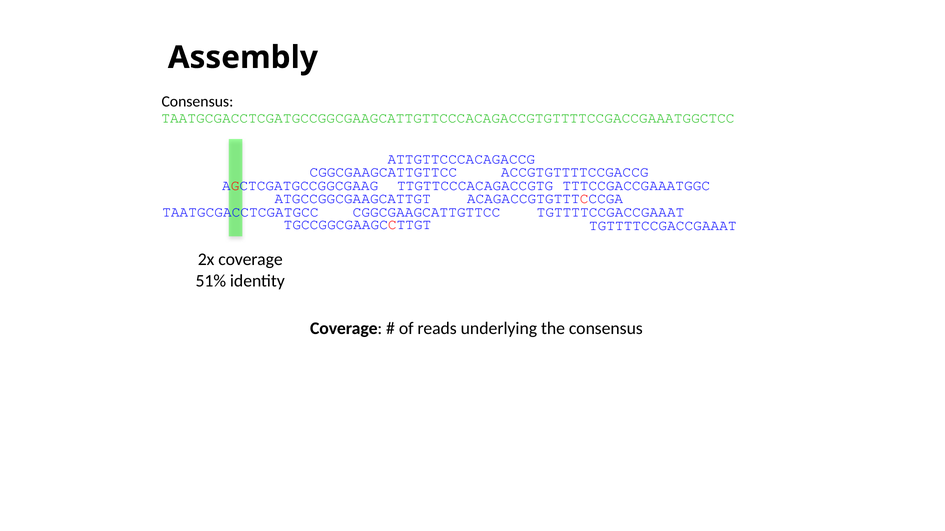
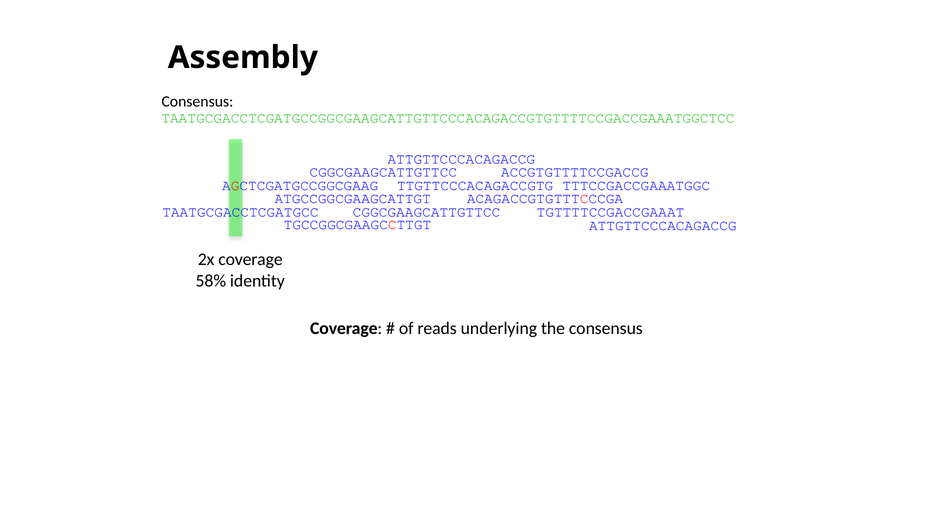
TGTTTTCCGACCGAAAT: TGTTTTCCGACCGAAAT -> ATTGTTCCCACAGACCG (663, 225)
51%: 51% -> 58% (211, 281)
